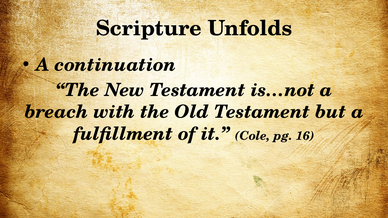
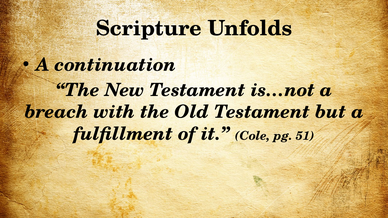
16: 16 -> 51 (305, 136)
